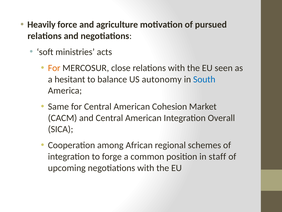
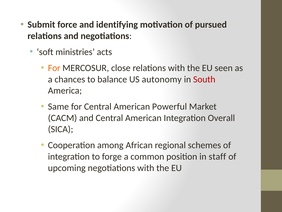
Heavily: Heavily -> Submit (41, 25)
agriculture: agriculture -> identifying (117, 25)
hesitant: hesitant -> chances (70, 79)
South colour: blue -> red (204, 79)
Cohesion: Cohesion -> Powerful (170, 106)
